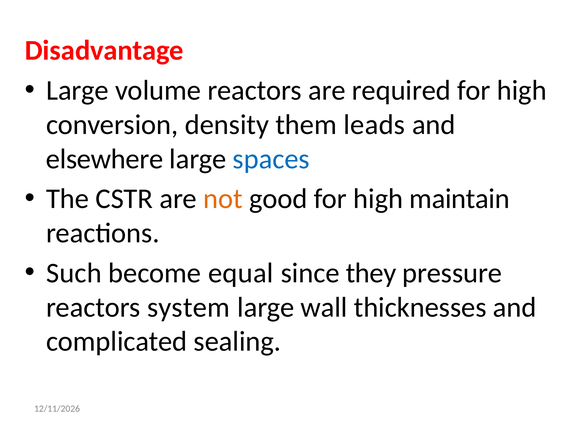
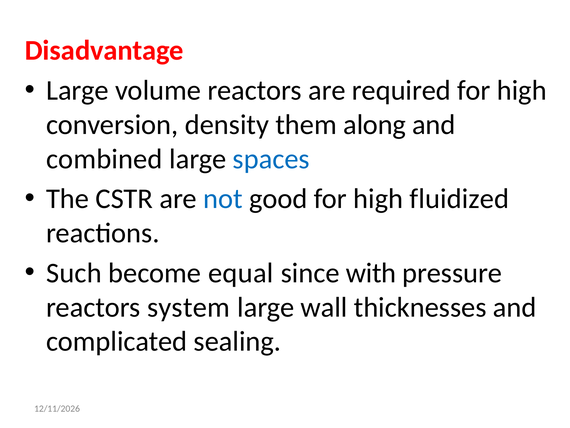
leads: leads -> along (375, 125)
elsewhere: elsewhere -> combined (104, 159)
not colour: orange -> blue (223, 199)
maintain: maintain -> fluidized (459, 199)
they: they -> with (371, 273)
